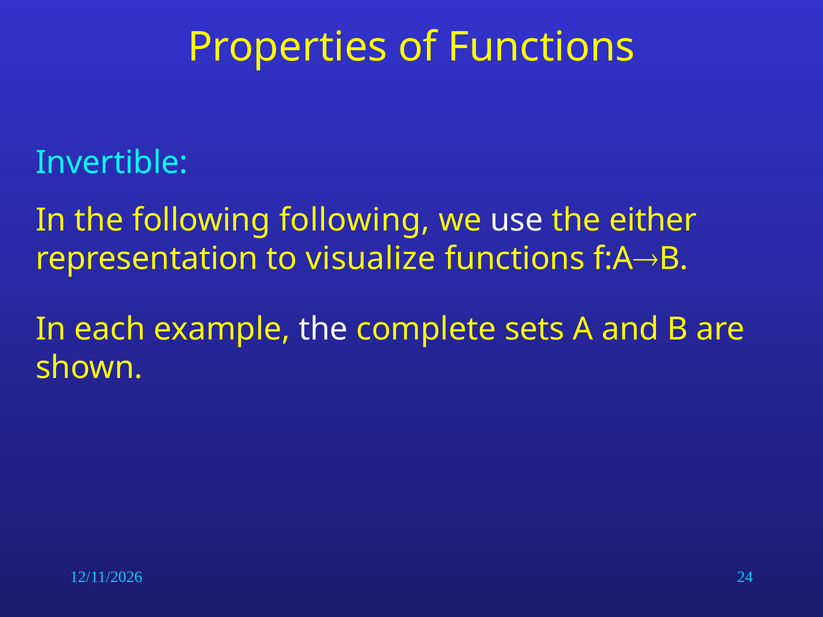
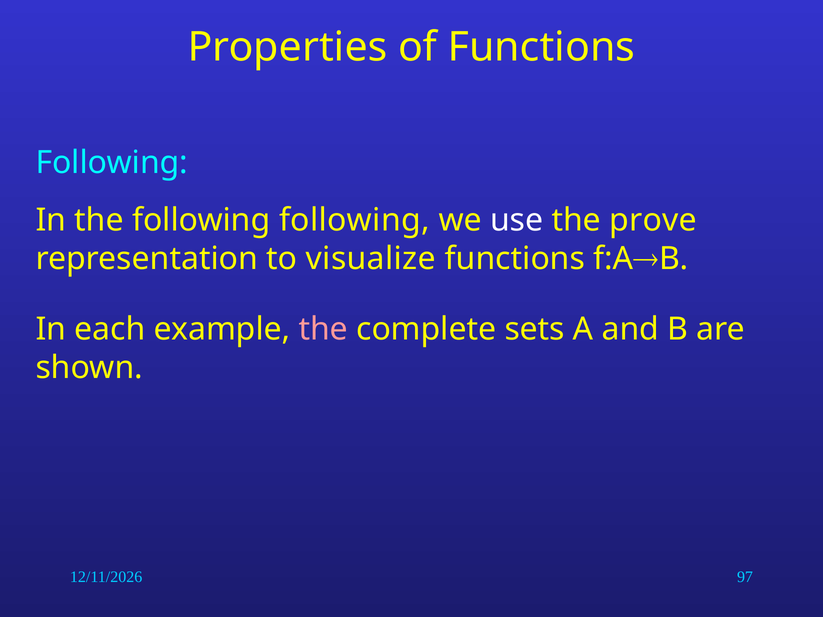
Invertible: Invertible -> Following (112, 163)
either: either -> prove (653, 220)
the colour: white -> pink (323, 329)
24: 24 -> 97 (745, 577)
